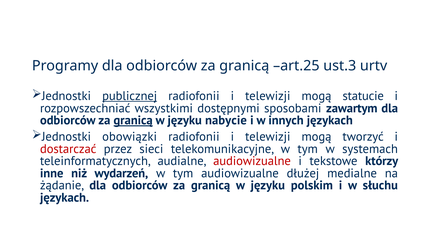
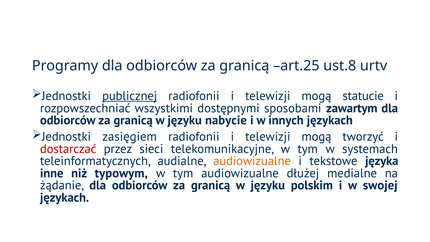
ust.3: ust.3 -> ust.8 (340, 66)
granicą underline: present -> none (133, 120)
obowiązki: obowiązki -> zasięgiem (130, 137)
audiowizualne colour: red -> orange (252, 161)
którzy: którzy -> języka (382, 161)
wydarzeń: wydarzeń -> typowym (121, 173)
słuchu: słuchu -> swojej (380, 185)
